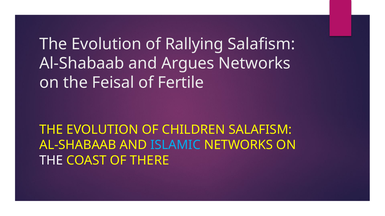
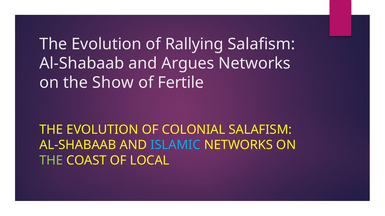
Feisal: Feisal -> Show (113, 83)
CHILDREN: CHILDREN -> COLONIAL (194, 130)
THE colour: white -> light green (51, 161)
THERE: THERE -> LOCAL (150, 161)
